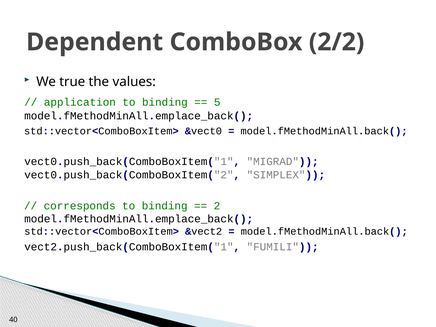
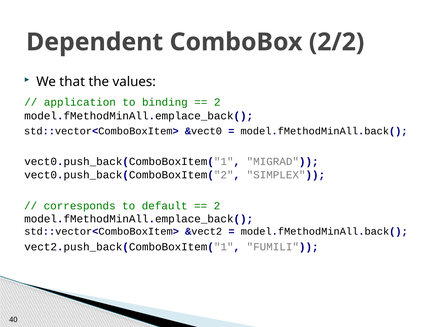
true: true -> that (72, 82)
5: 5 -> 2 (217, 102)
corresponds to binding: binding -> default (165, 206)
